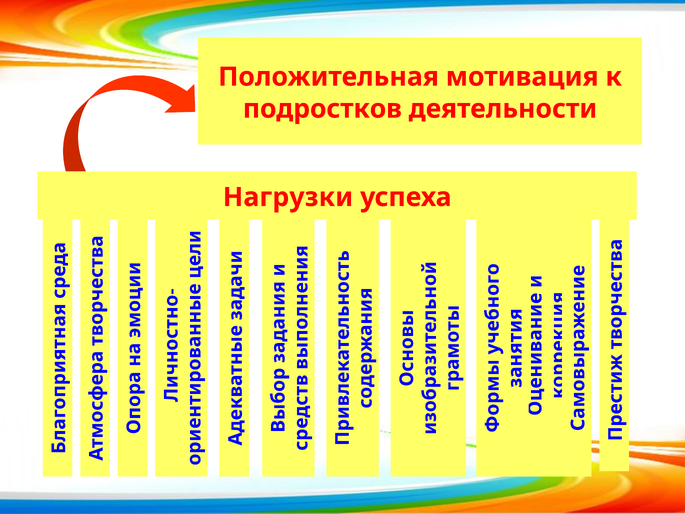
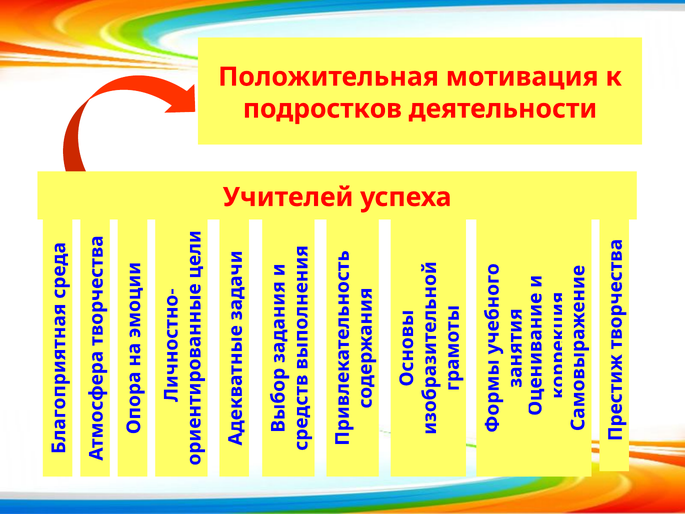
Нагрузки: Нагрузки -> Учителей (288, 197)
